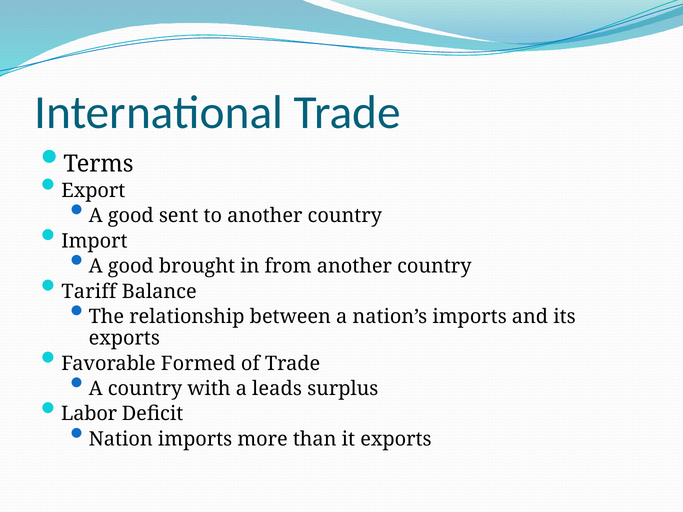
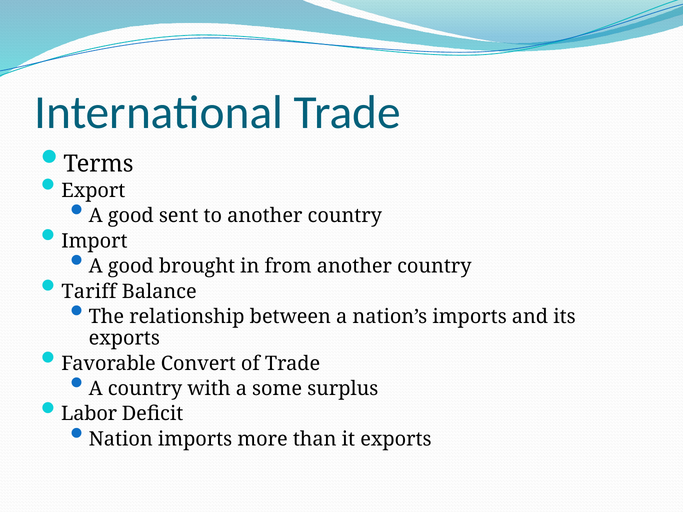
Formed: Formed -> Convert (198, 364)
leads: leads -> some (277, 389)
